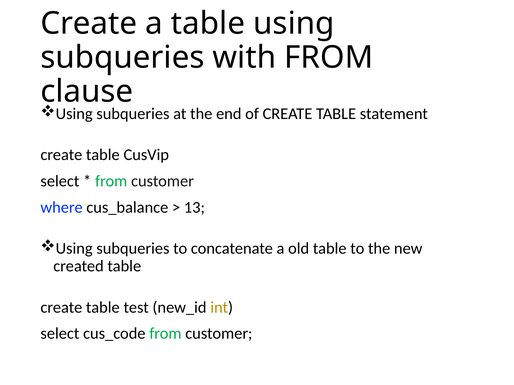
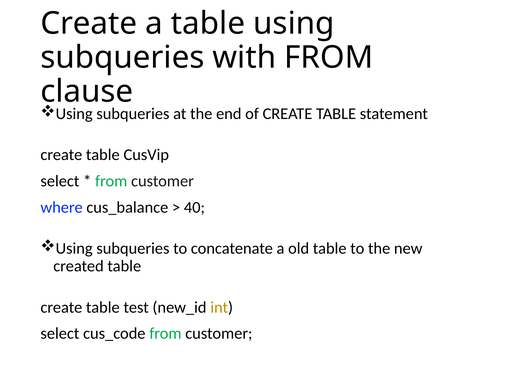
13: 13 -> 40 (194, 208)
